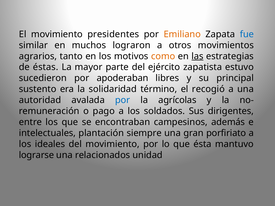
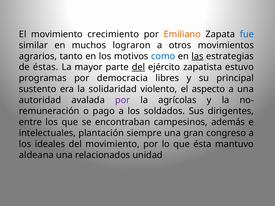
presidentes: presidentes -> crecimiento (113, 34)
como colour: orange -> blue (163, 56)
del underline: none -> present (138, 67)
sucedieron: sucedieron -> programas (43, 78)
apoderaban: apoderaban -> democracia (122, 78)
término: término -> violento (159, 89)
recogió: recogió -> aspecto (208, 89)
por colour: blue -> purple (123, 100)
porfiriato: porfiriato -> congreso (226, 133)
lograrse: lograrse -> aldeana (36, 155)
